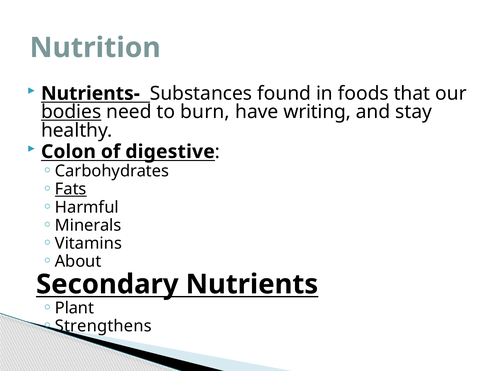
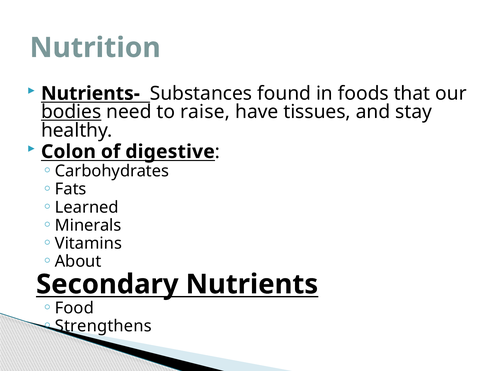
burn: burn -> raise (205, 112)
writing: writing -> tissues (317, 112)
Fats underline: present -> none (71, 189)
Harmful: Harmful -> Learned (87, 207)
Plant: Plant -> Food (74, 308)
